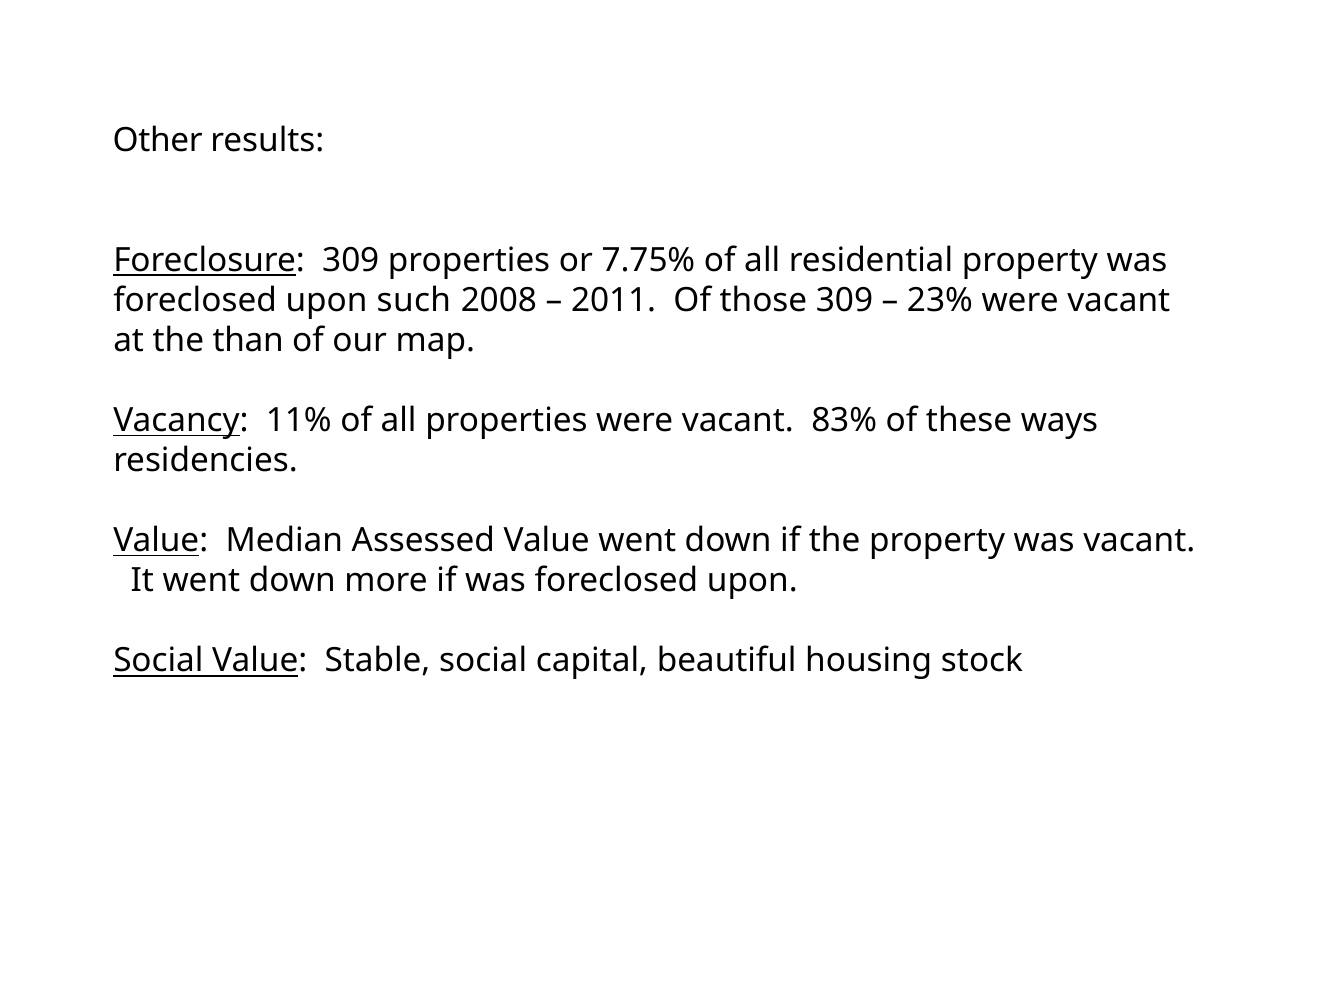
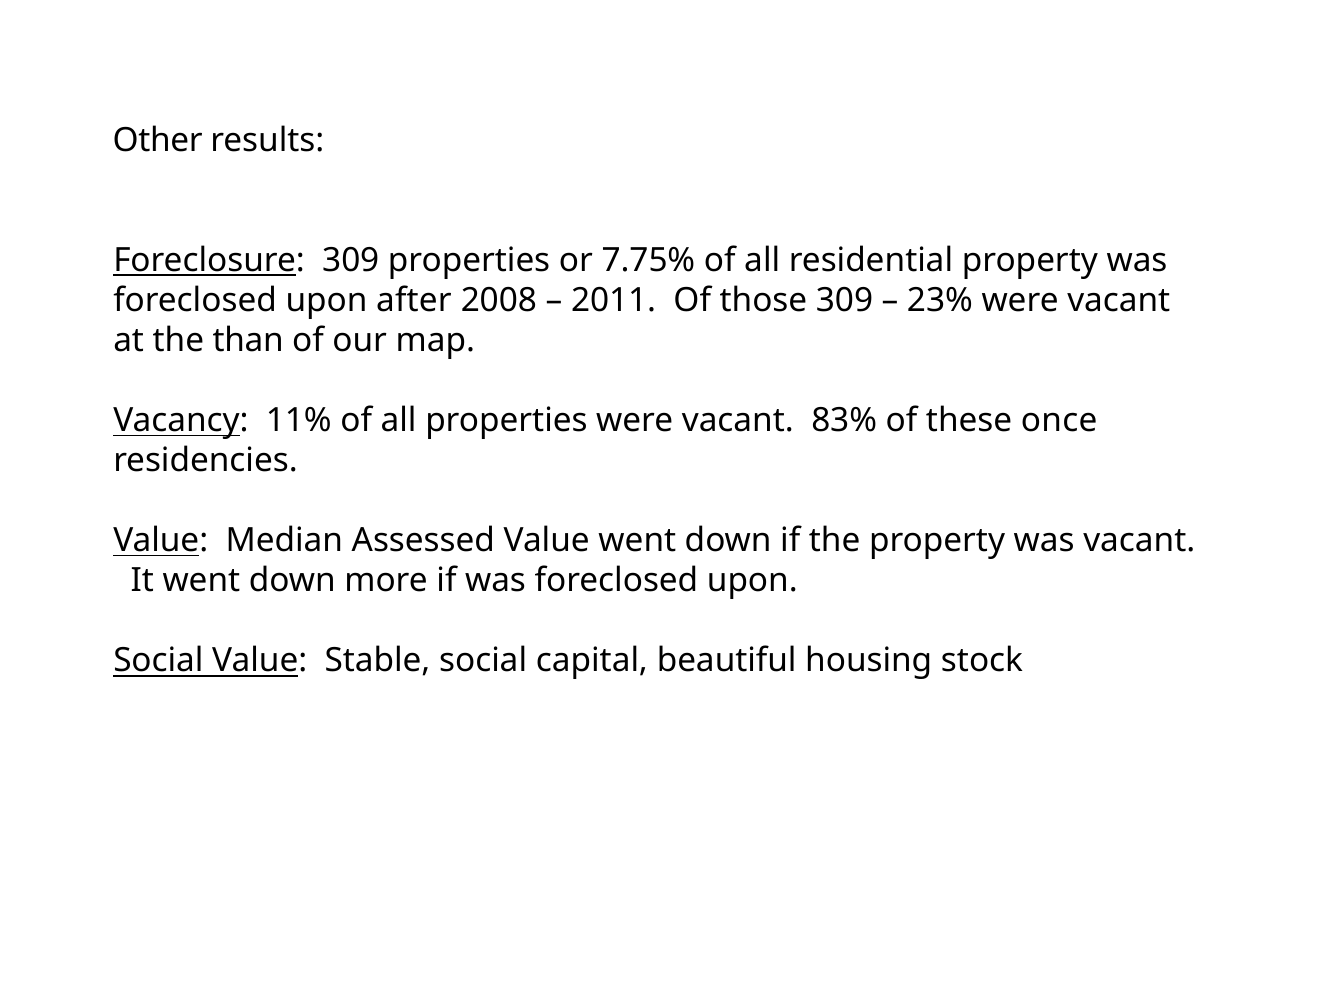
such: such -> after (414, 300)
ways: ways -> once (1059, 420)
